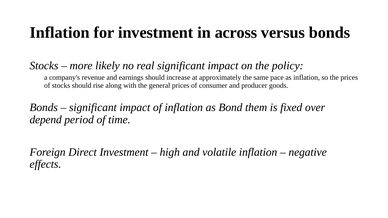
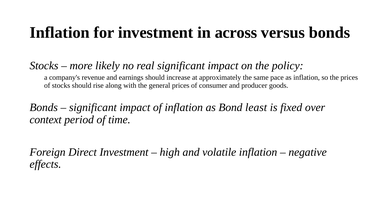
them: them -> least (256, 107)
depend: depend -> context (46, 120)
